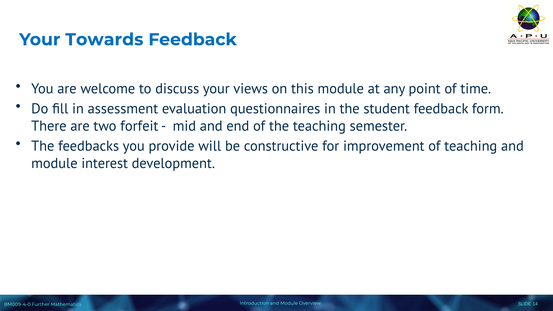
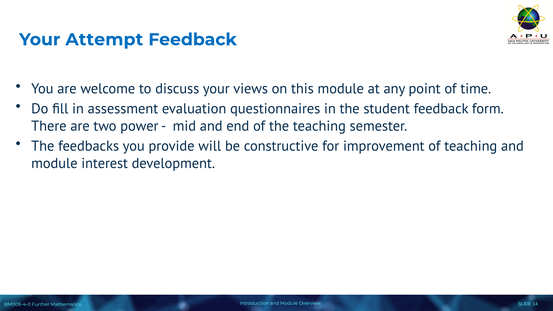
Towards: Towards -> Attempt (104, 40)
forfeit: forfeit -> power (139, 126)
